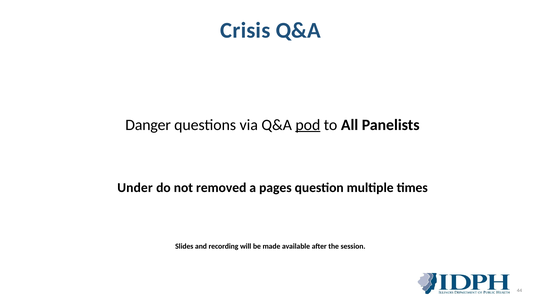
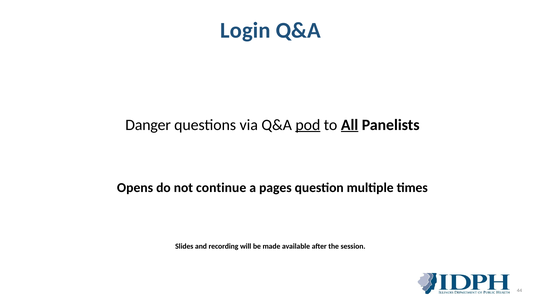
Crisis: Crisis -> Login (245, 30)
All underline: none -> present (350, 125)
Under: Under -> Opens (135, 188)
removed: removed -> continue (221, 188)
